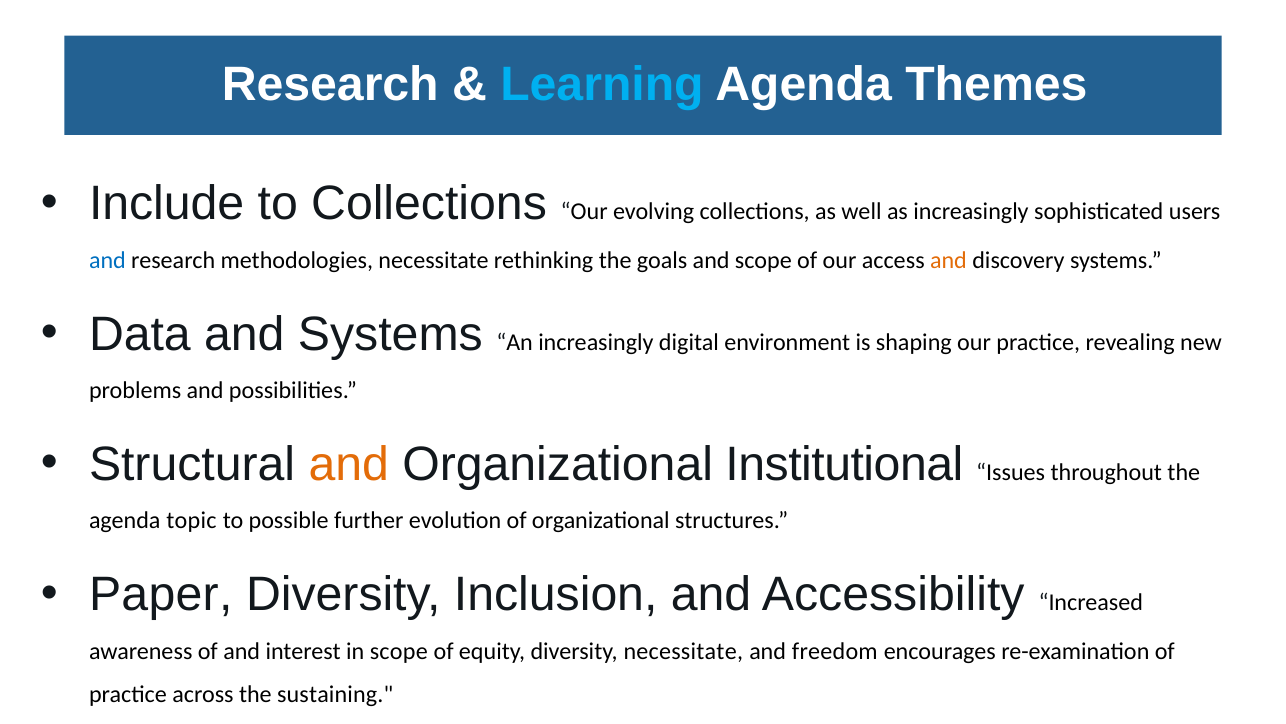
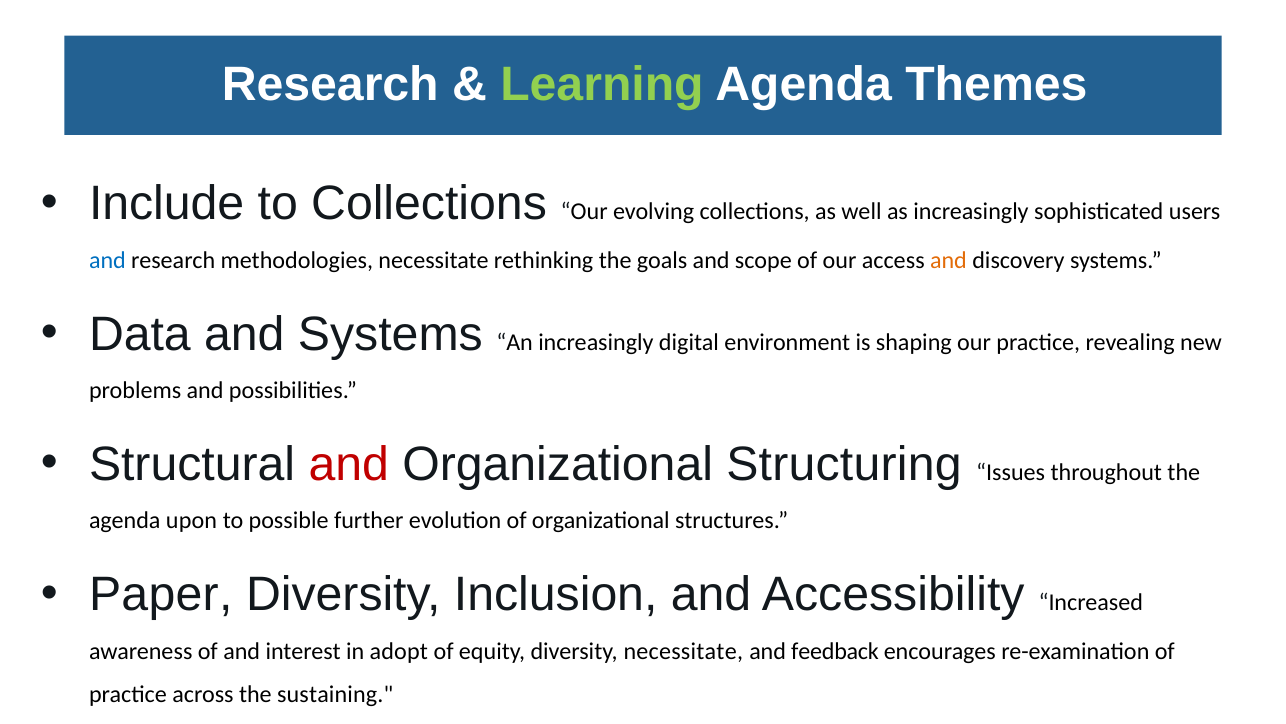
Learning colour: light blue -> light green (602, 85)
and colour: orange -> red (349, 464)
Institutional: Institutional -> Structuring (844, 464)
topic: topic -> upon (192, 520)
in scope: scope -> adopt (399, 651)
freedom: freedom -> feedback (835, 651)
